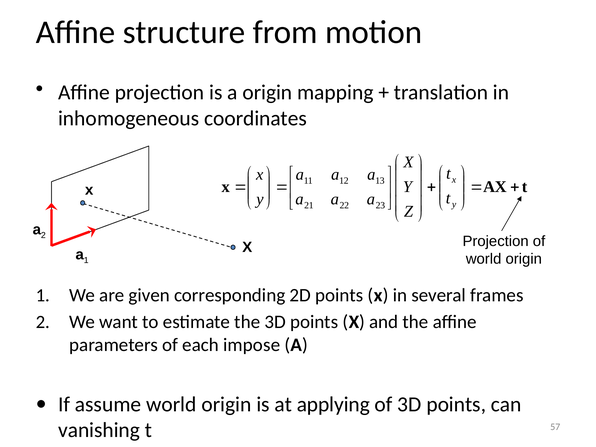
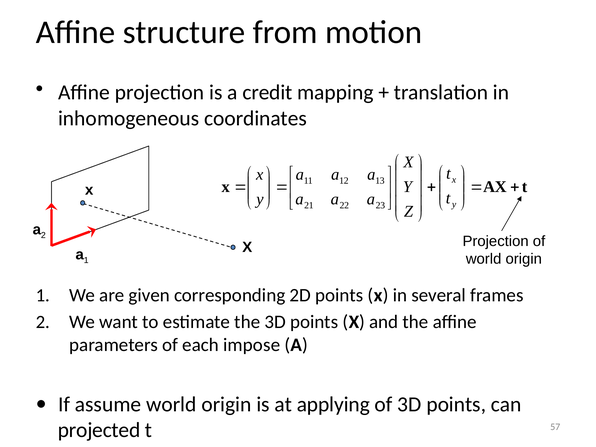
a origin: origin -> credit (267, 93)
vanishing: vanishing -> projected (99, 430)
